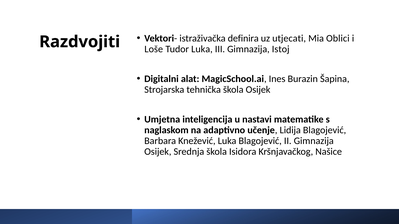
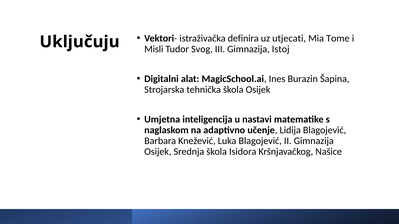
Oblici: Oblici -> Tome (338, 38)
Razdvojiti: Razdvojiti -> Uključuju (80, 42)
Loše: Loše -> Misli (154, 49)
Tudor Luka: Luka -> Svog (202, 49)
